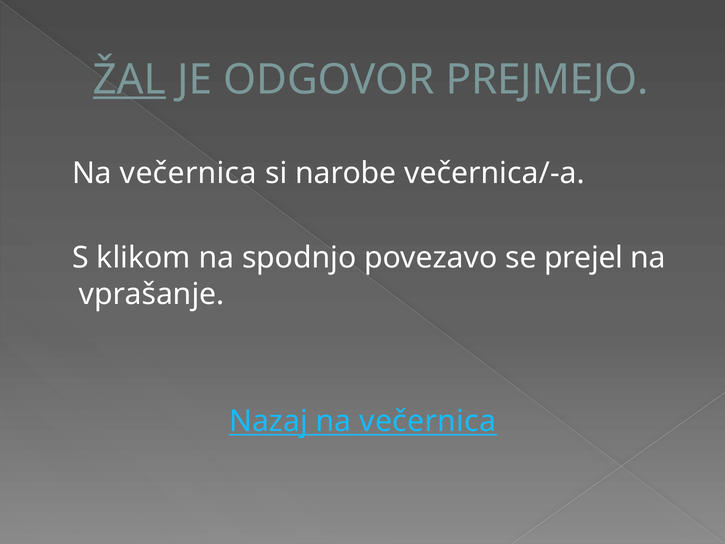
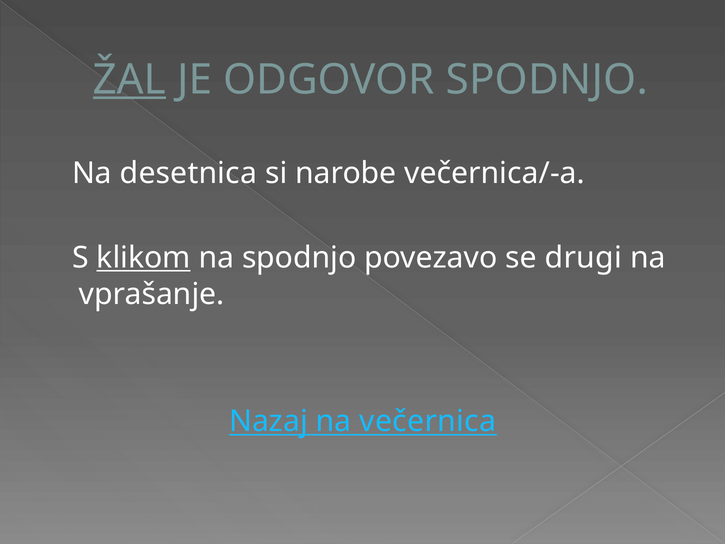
ODGOVOR PREJMEJO: PREJMEJO -> SPODNJO (547, 80)
večernica: večernica -> desetnica (188, 173)
klikom underline: none -> present (144, 258)
prejel: prejel -> drugi (583, 258)
